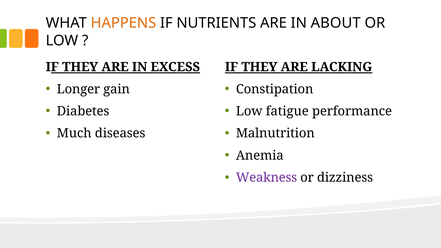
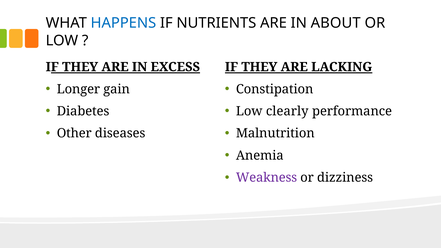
HAPPENS colour: orange -> blue (123, 23)
fatigue: fatigue -> clearly (287, 111)
Much: Much -> Other (74, 133)
